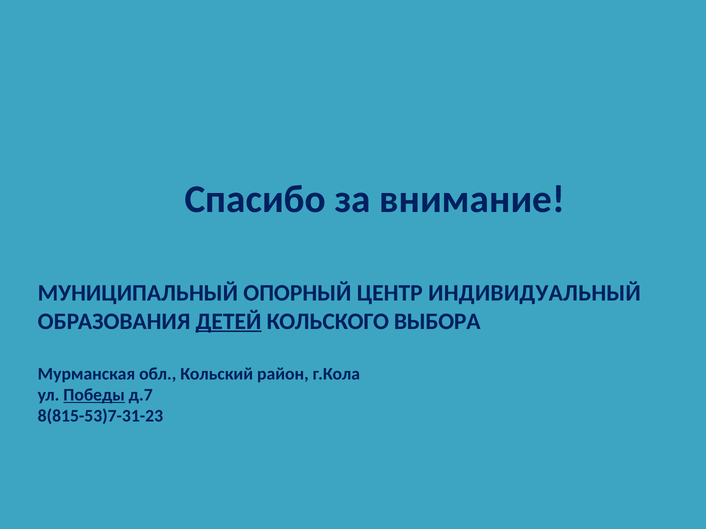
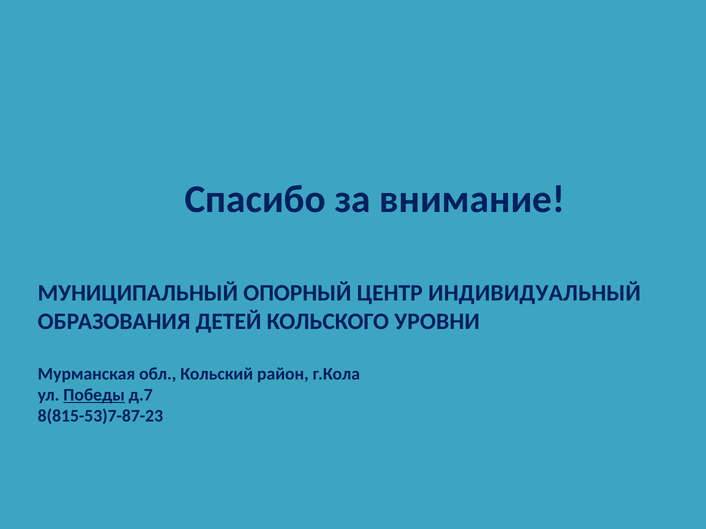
ДЕТЕЙ underline: present -> none (229, 322)
ВЫБОРА: ВЫБОРА -> УРОВНИ (437, 322)
8(815-53)7-31-23: 8(815-53)7-31-23 -> 8(815-53)7-87-23 (100, 416)
